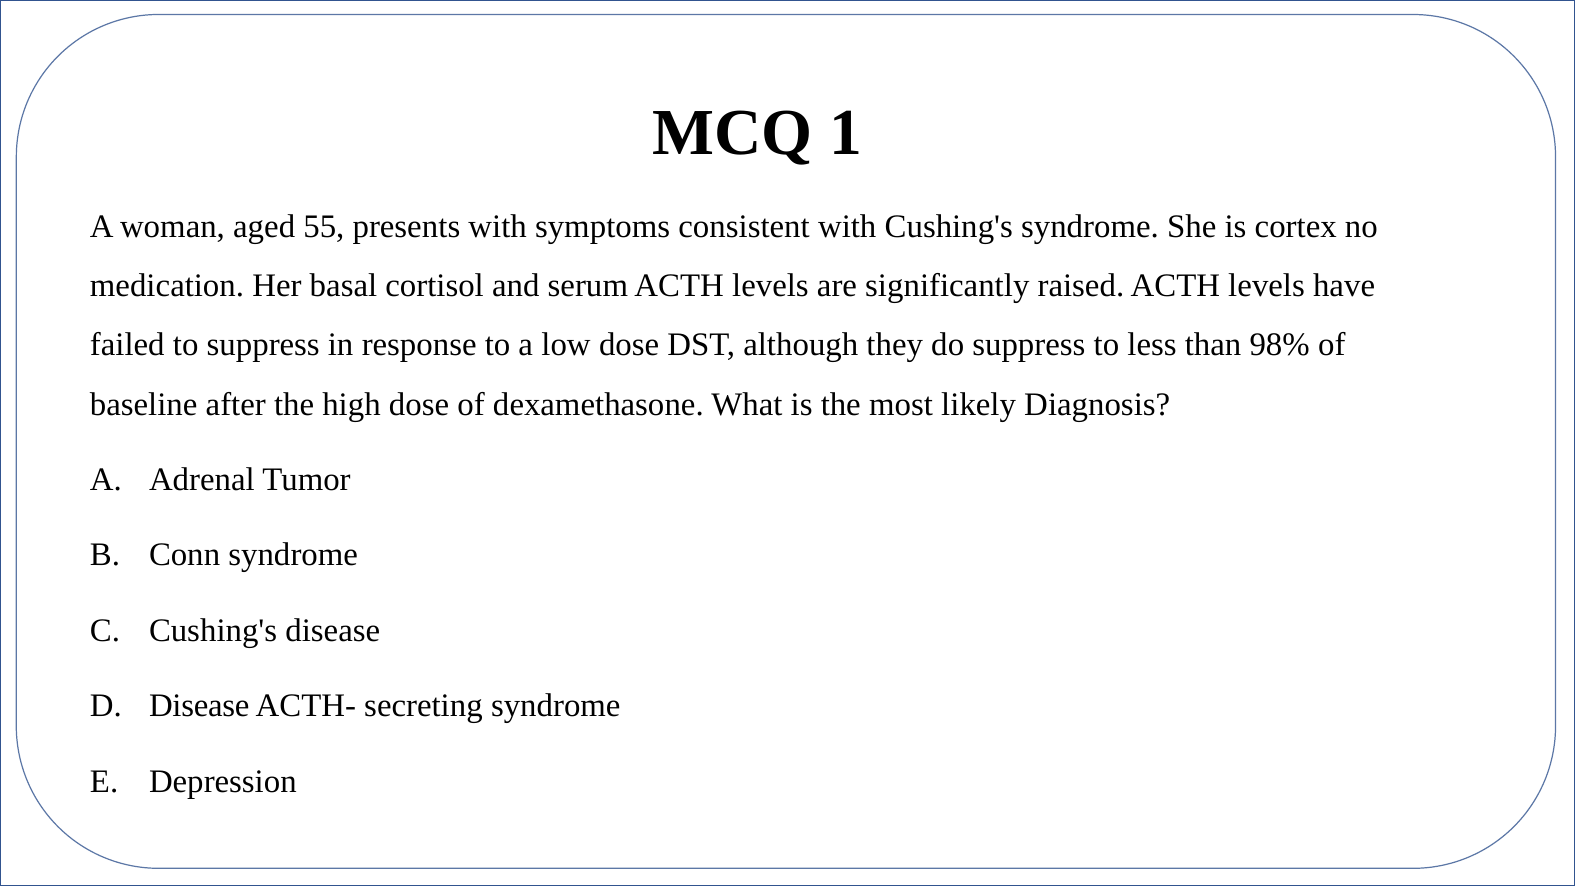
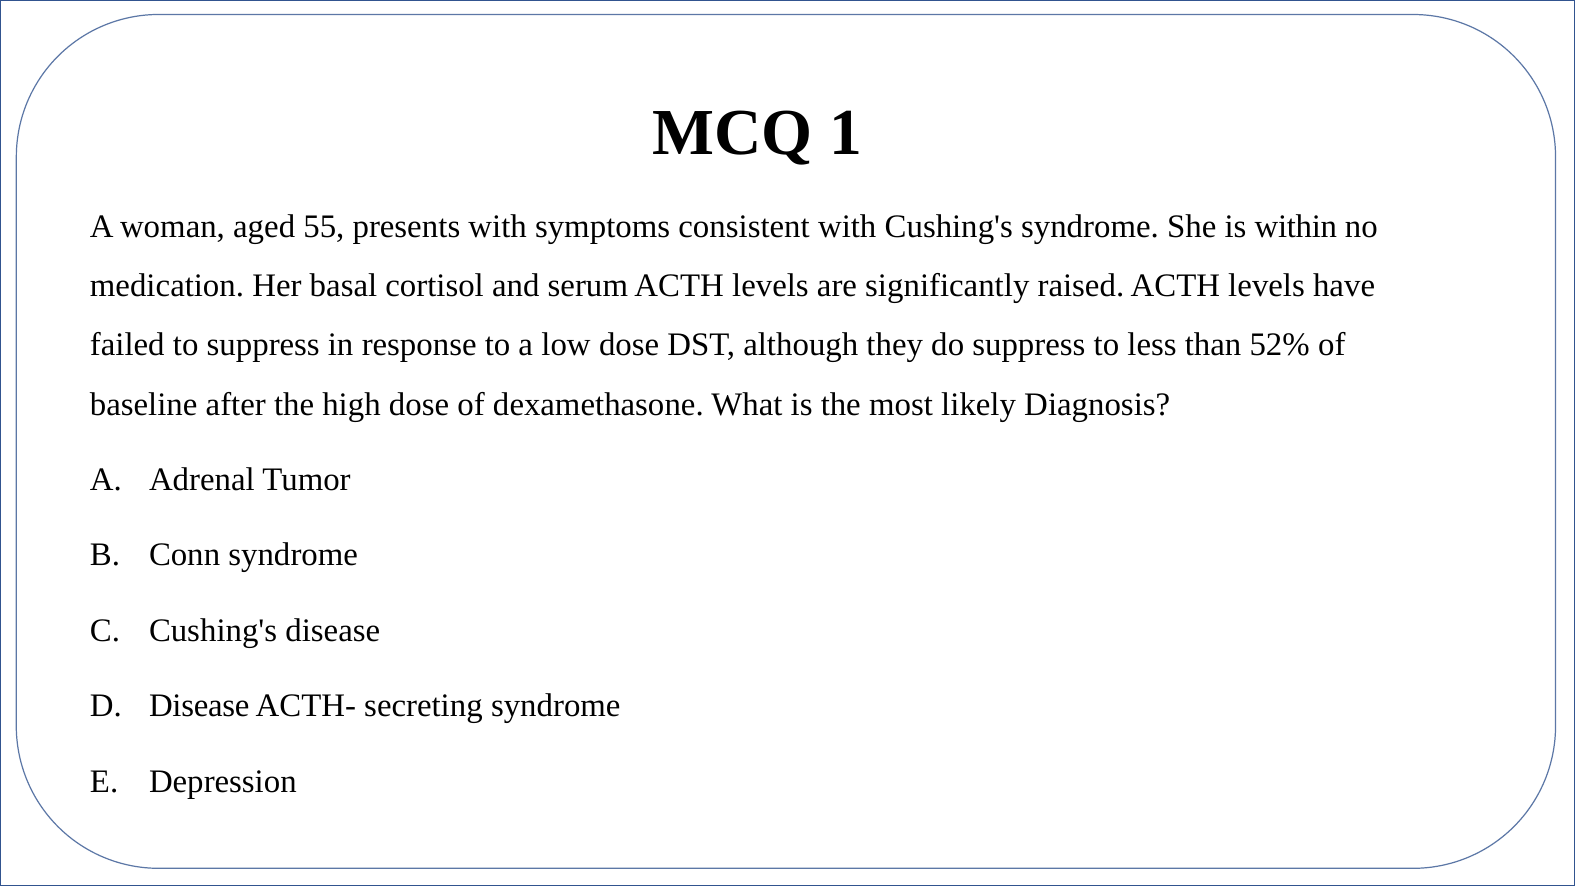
cortex: cortex -> within (1296, 227)
98%: 98% -> 52% (1280, 345)
